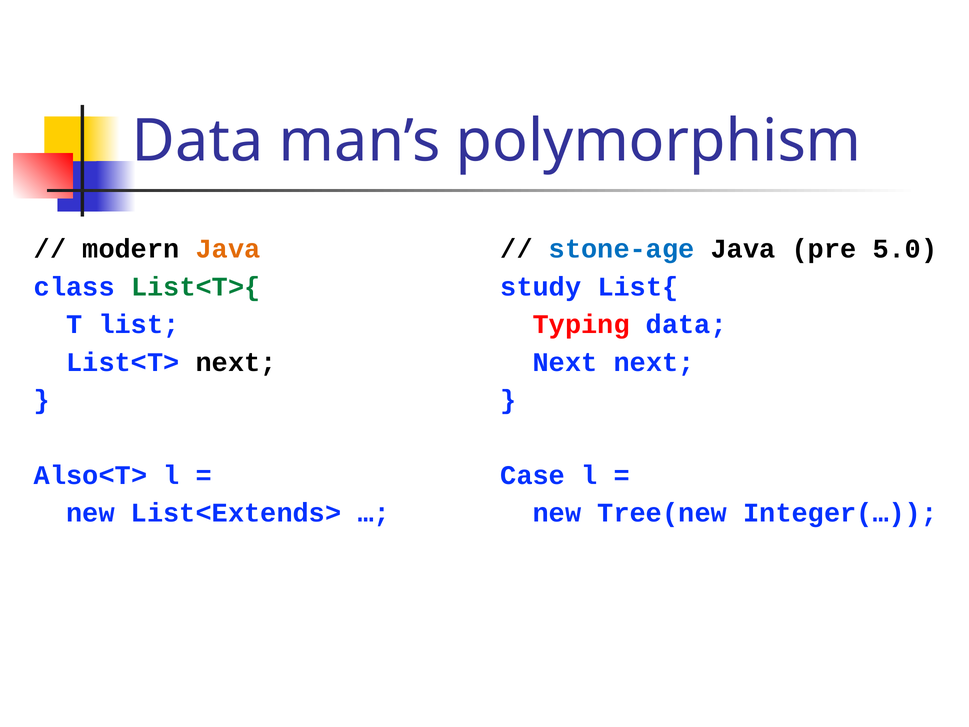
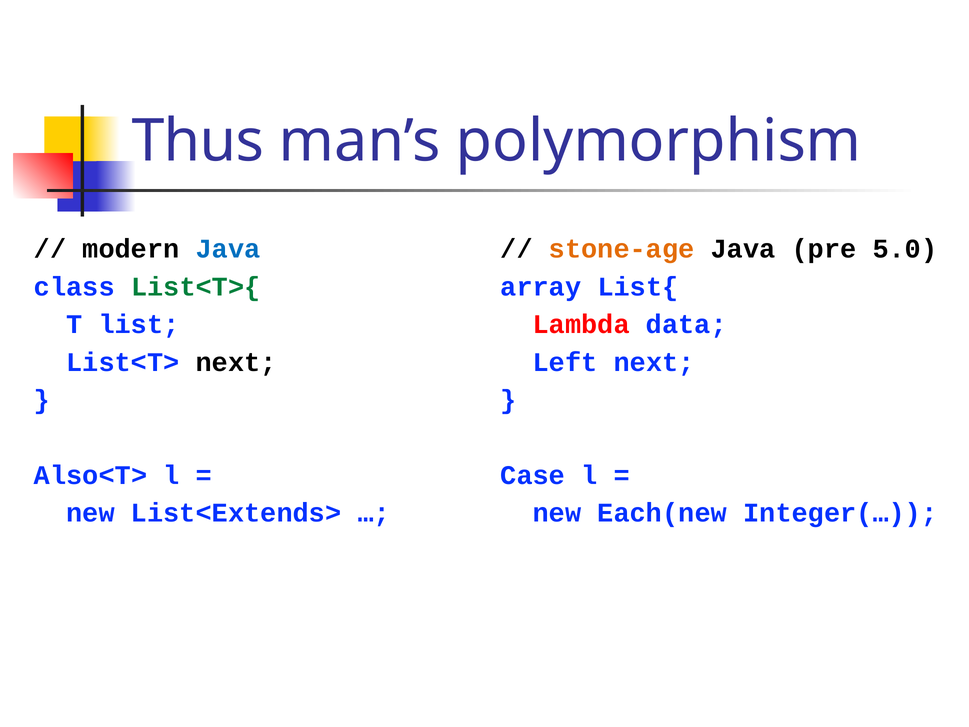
Data: Data -> Thus (198, 141)
Java colour: orange -> blue (228, 249)
stone-age colour: blue -> orange (622, 249)
study: study -> array (541, 287)
Typing: Typing -> Lambda (581, 324)
Next: Next -> Left (565, 362)
Tree(new: Tree(new -> Each(new (662, 513)
